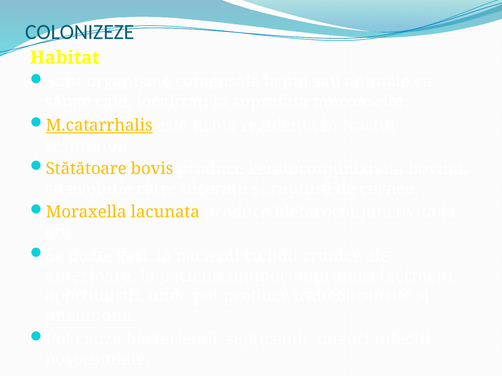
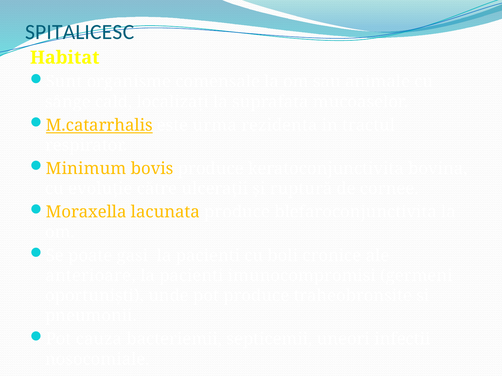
COLONIZEZE: COLONIZEZE -> SPITALICESC (80, 32)
Stătătoare: Stătătoare -> Minimum (86, 169)
